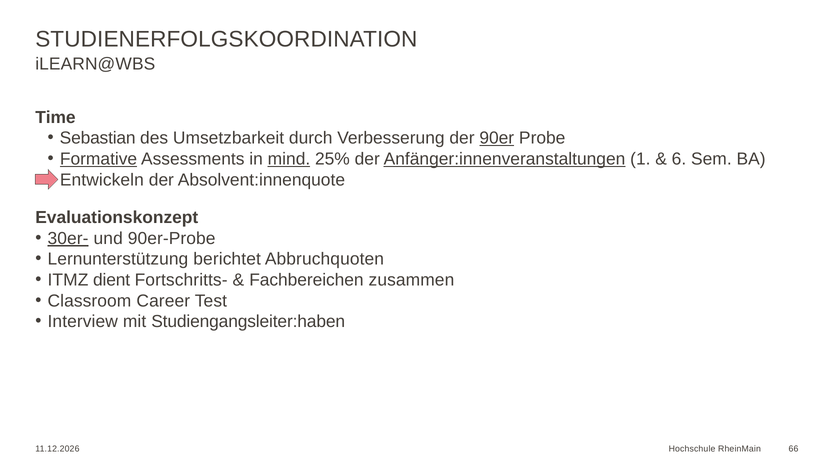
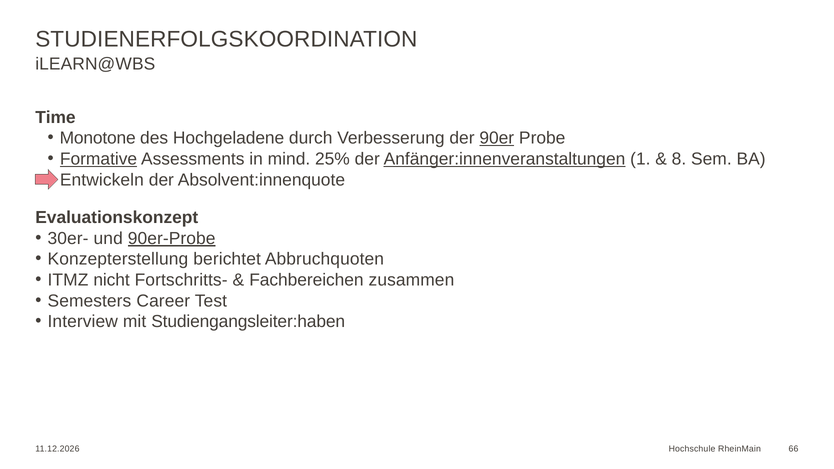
Sebastian: Sebastian -> Monotone (98, 138)
Umsetzbarkeit: Umsetzbarkeit -> Hochgeladene (229, 138)
mind underline: present -> none (289, 159)
6: 6 -> 8 (679, 159)
30er- underline: present -> none (68, 238)
90er-Probe underline: none -> present (172, 238)
Lernunterstützung: Lernunterstützung -> Konzepterstellung (118, 259)
dient: dient -> nicht (112, 280)
Classroom: Classroom -> Semesters (89, 301)
